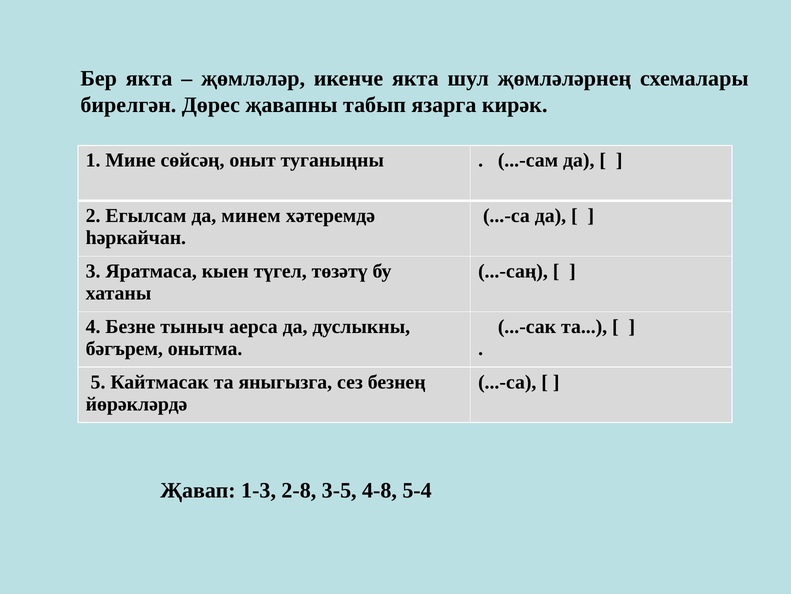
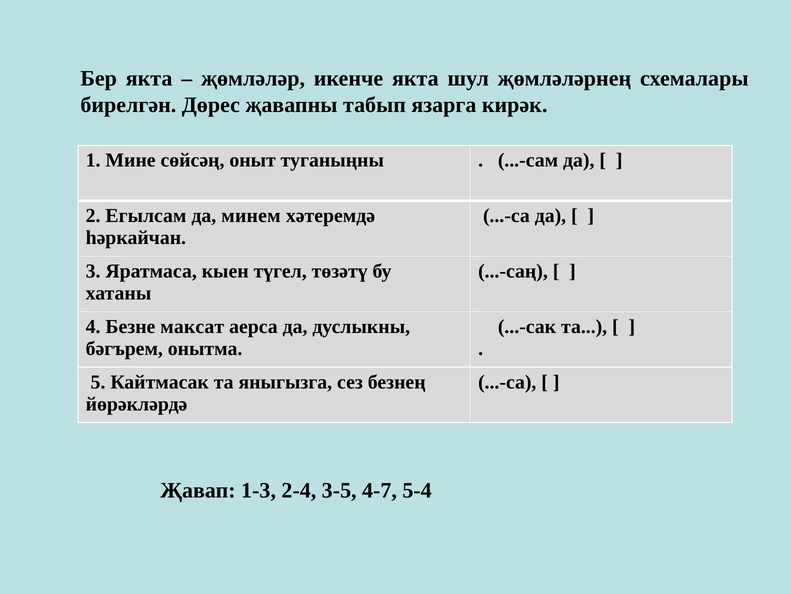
тыныч: тыныч -> максат (192, 326)
2-8: 2-8 -> 2-4 (299, 490)
4-8: 4-8 -> 4-7 (379, 490)
